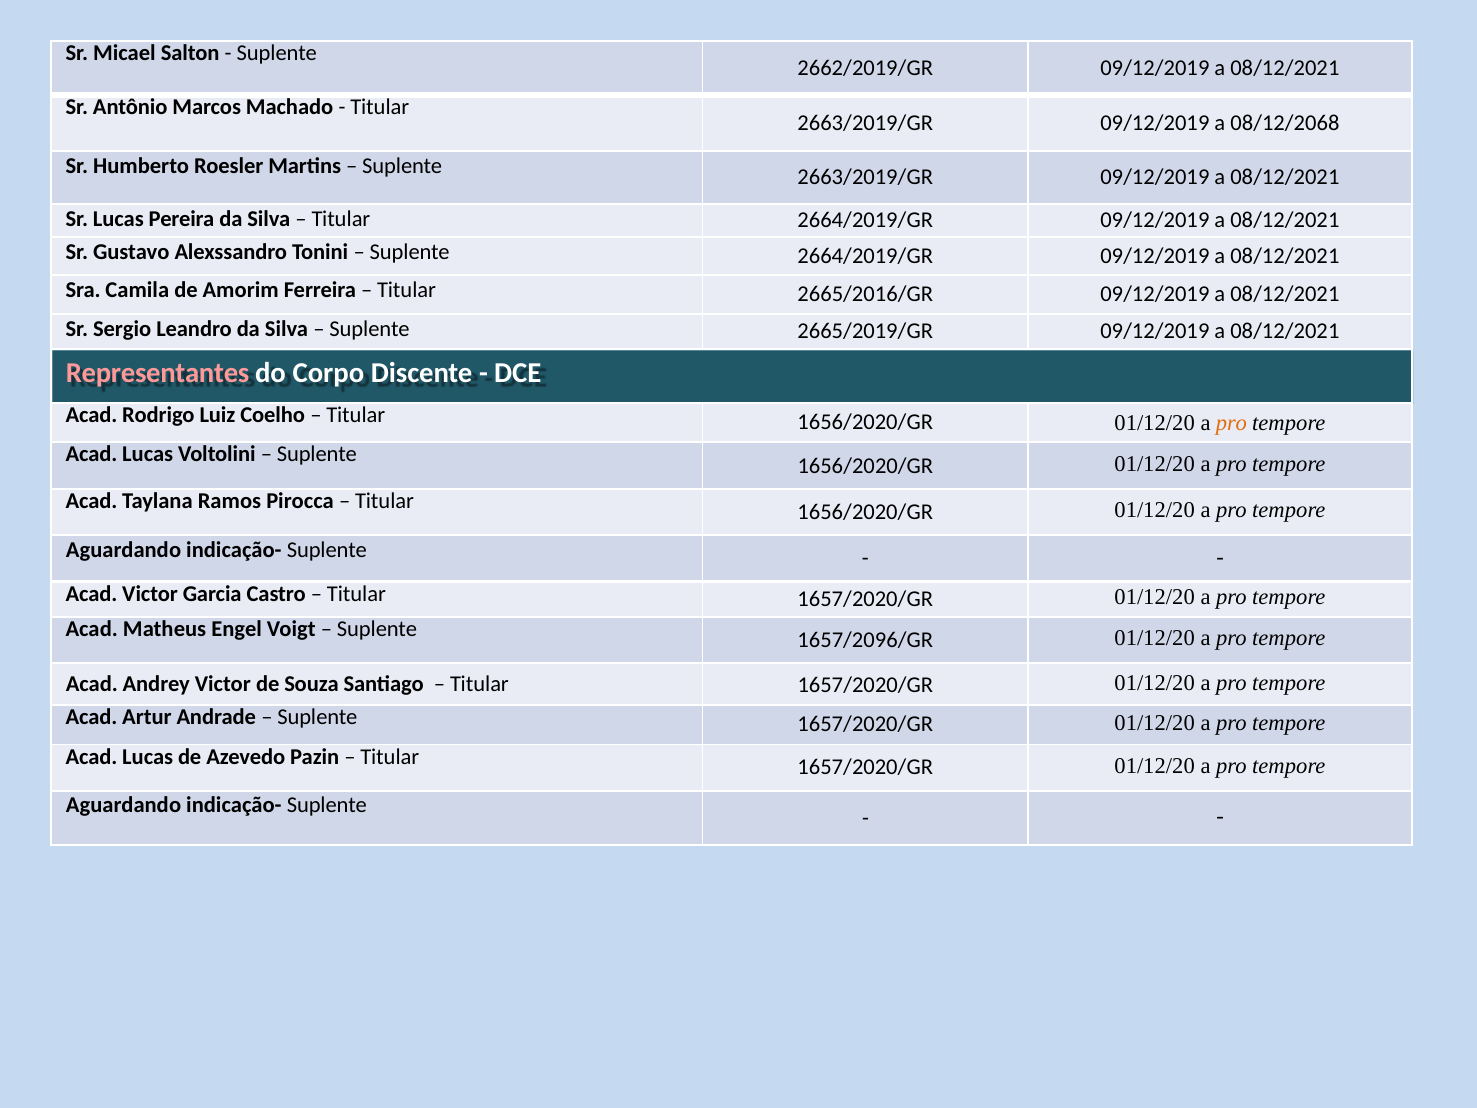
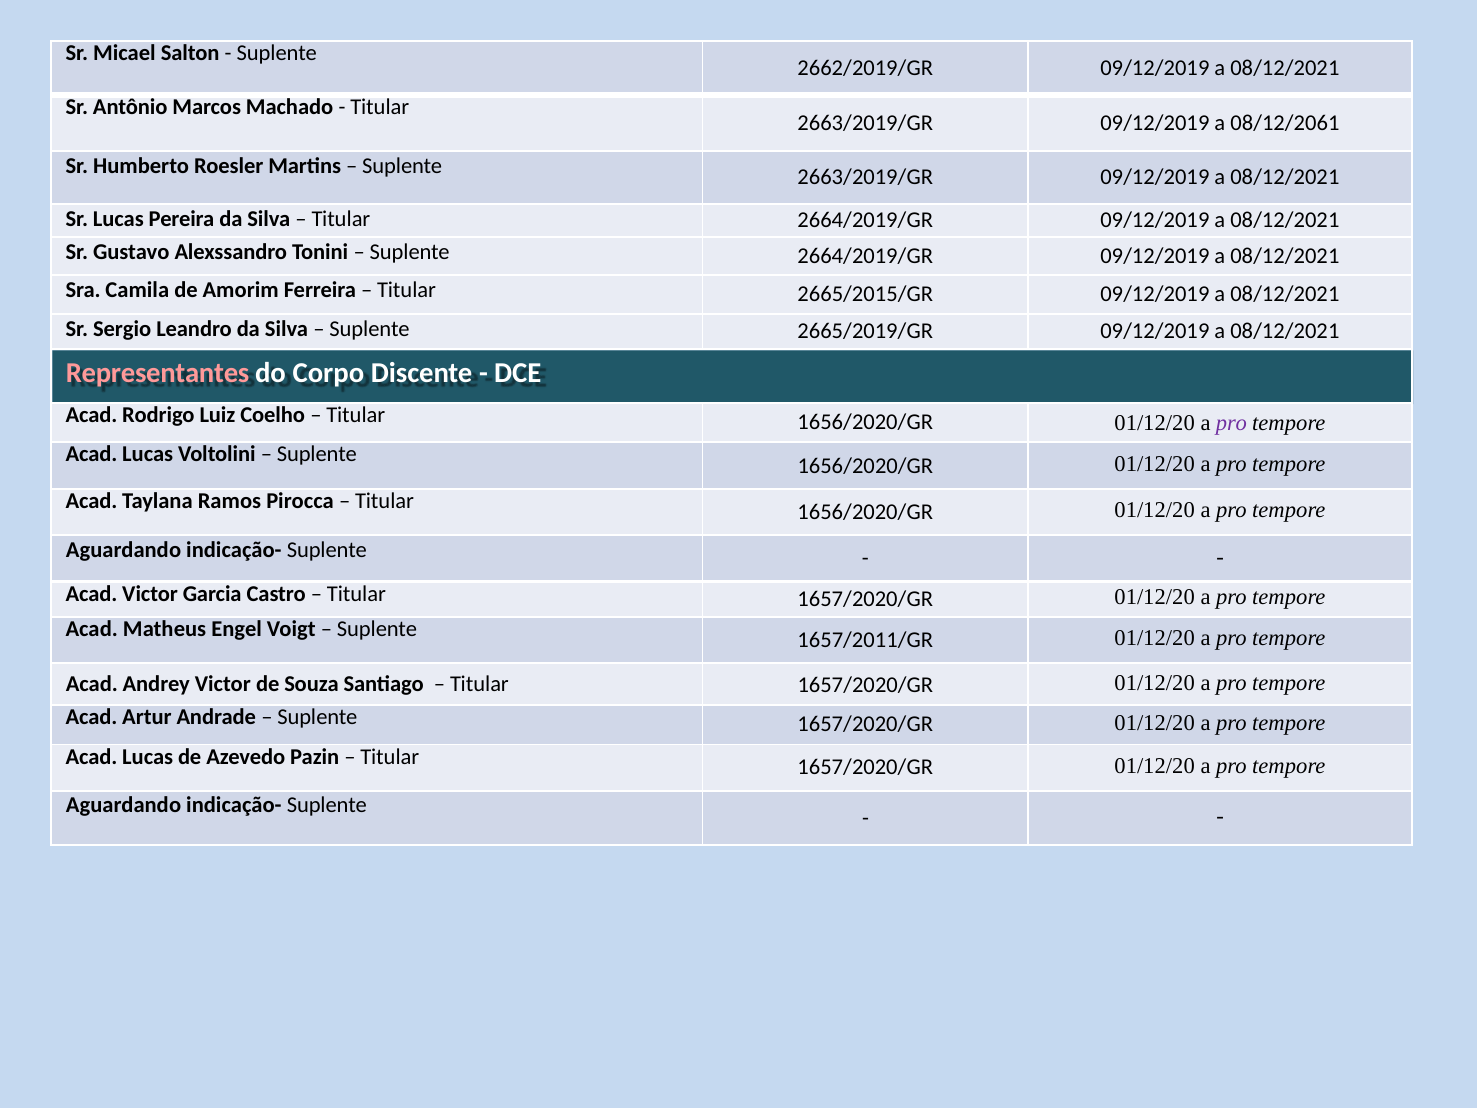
08/12/2068: 08/12/2068 -> 08/12/2061 (1285, 123)
2665/2016/GR: 2665/2016/GR -> 2665/2015/GR (865, 294)
pro colour: orange -> purple (1231, 423)
1657/2096/GR: 1657/2096/GR -> 1657/2011/GR (865, 639)
